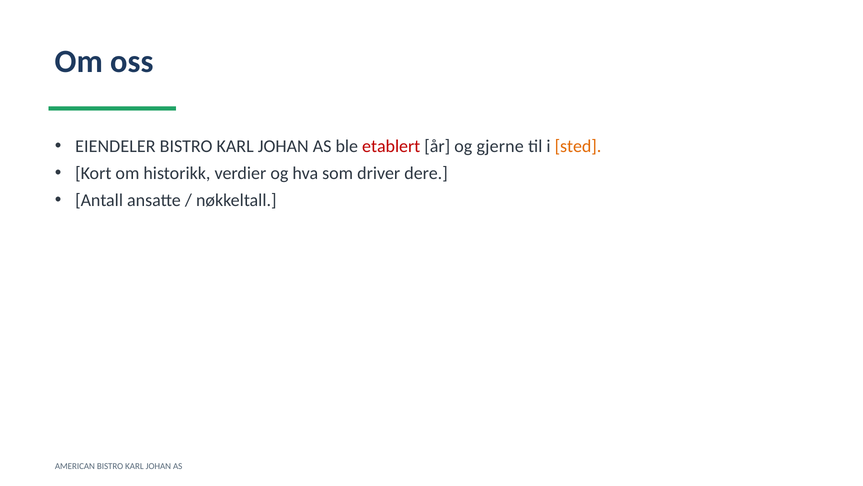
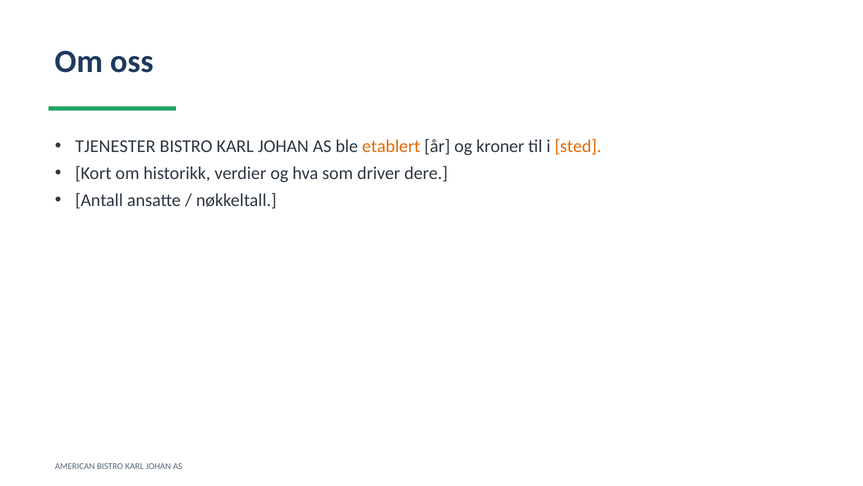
EIENDELER: EIENDELER -> TJENESTER (115, 146)
etablert colour: red -> orange (391, 146)
gjerne: gjerne -> kroner (500, 146)
